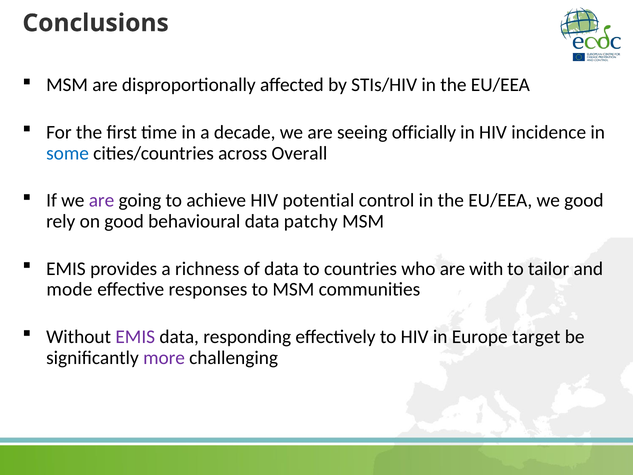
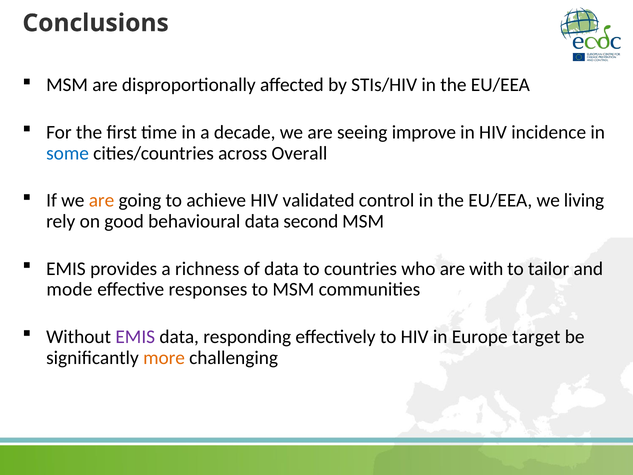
officially: officially -> improve (424, 132)
are colour: purple -> orange (102, 200)
potential: potential -> validated (319, 200)
we good: good -> living (584, 200)
patchy: patchy -> second (311, 221)
more colour: purple -> orange (164, 358)
